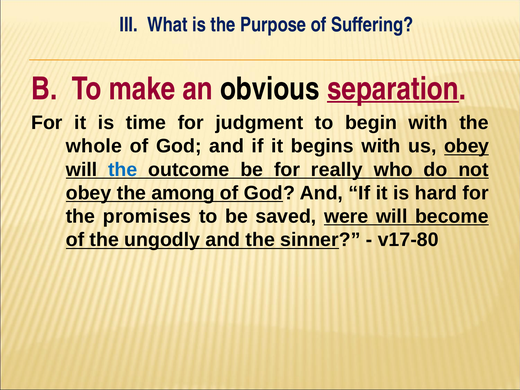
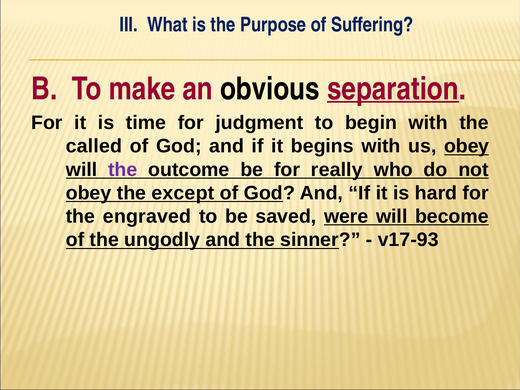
whole: whole -> called (94, 146)
the colour: blue -> purple (123, 170)
among: among -> except (183, 193)
promises: promises -> engraved (147, 216)
v17-80: v17-80 -> v17-93 (408, 240)
